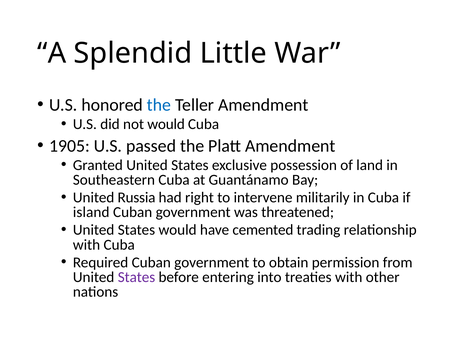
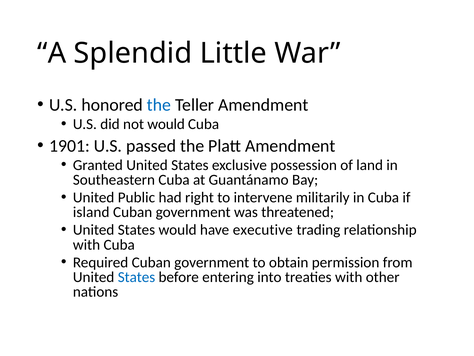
1905: 1905 -> 1901 (70, 146)
Russia: Russia -> Public (136, 197)
cemented: cemented -> executive (263, 230)
States colour: purple -> blue (136, 277)
